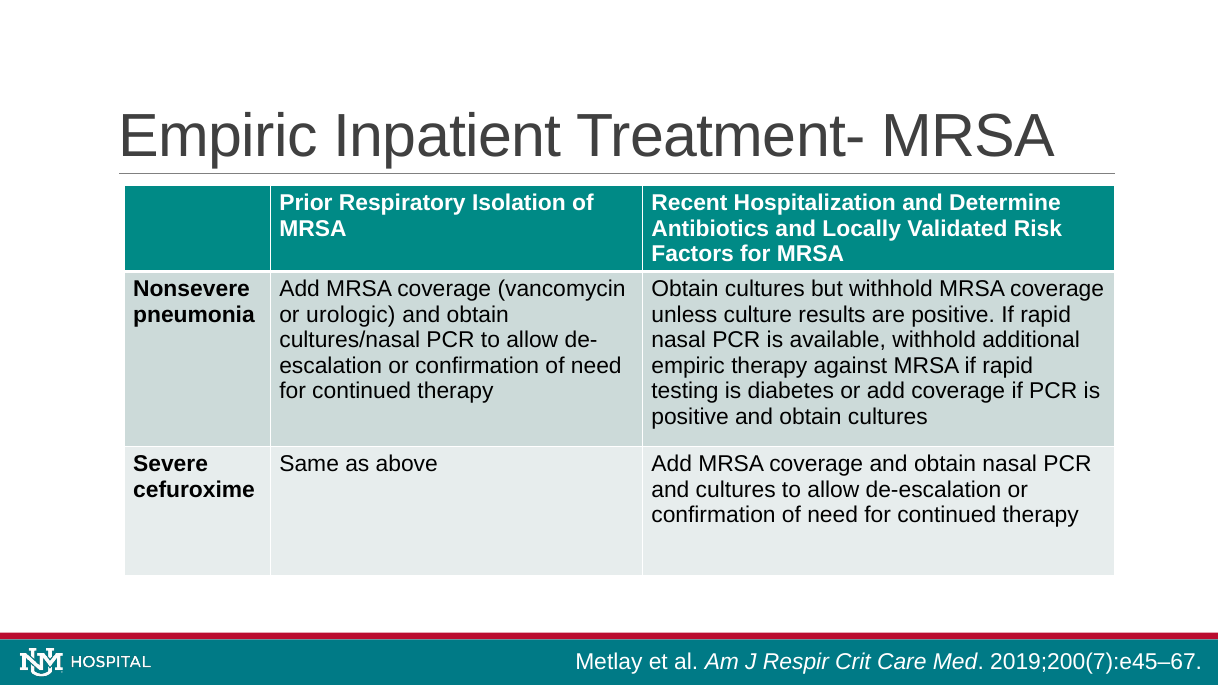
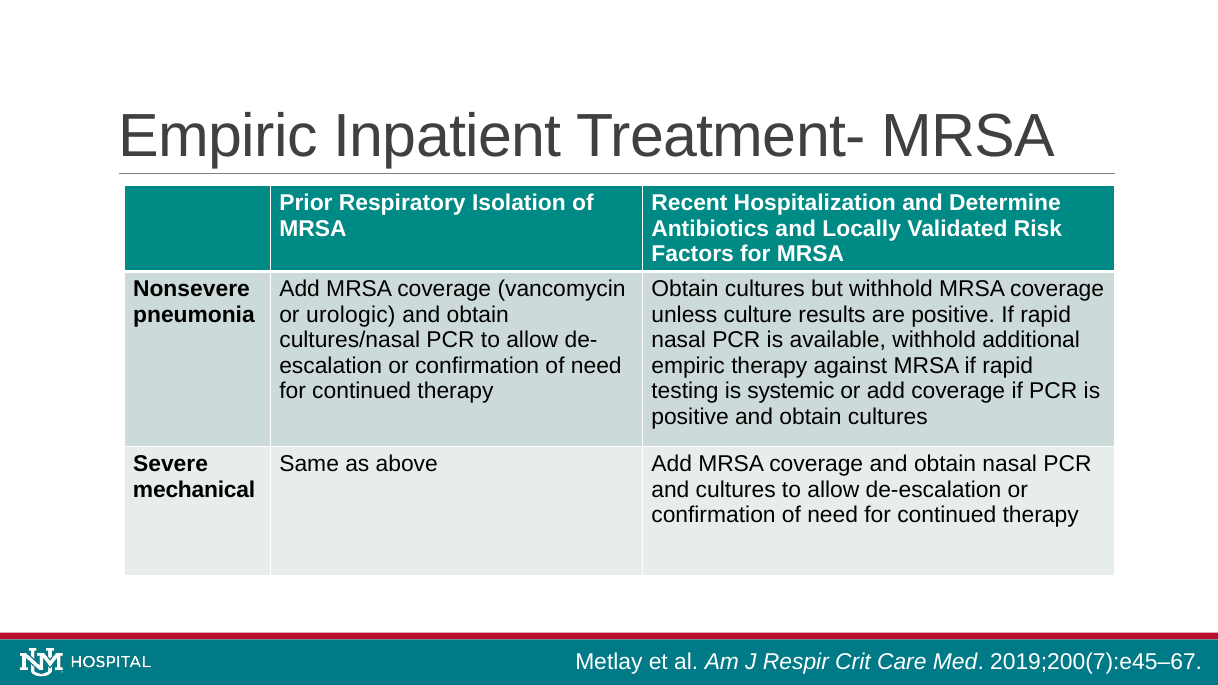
diabetes: diabetes -> systemic (791, 391)
cefuroxime: cefuroxime -> mechanical (194, 490)
